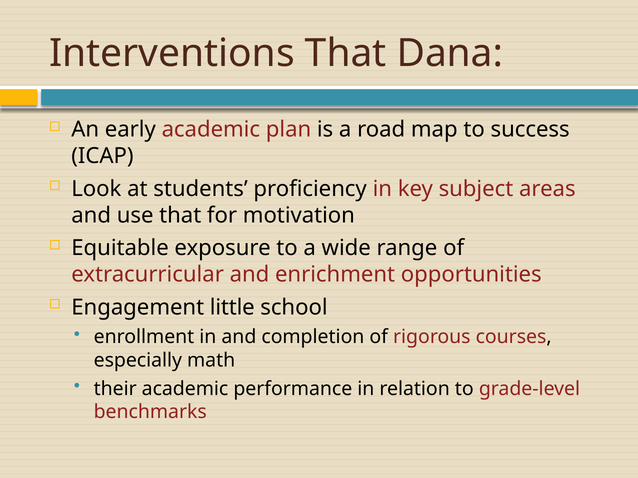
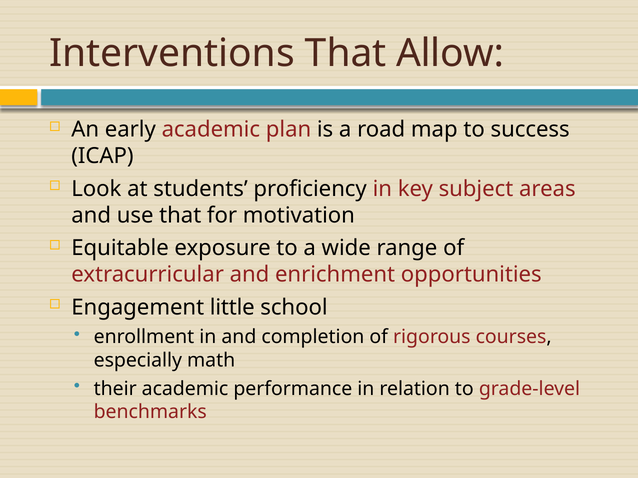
Dana: Dana -> Allow (450, 53)
